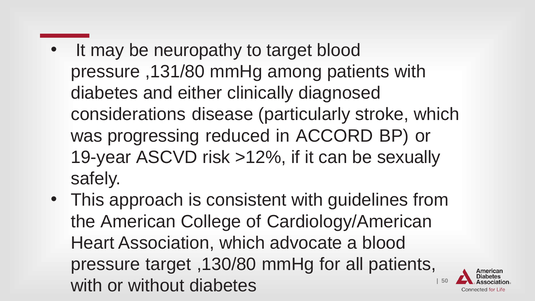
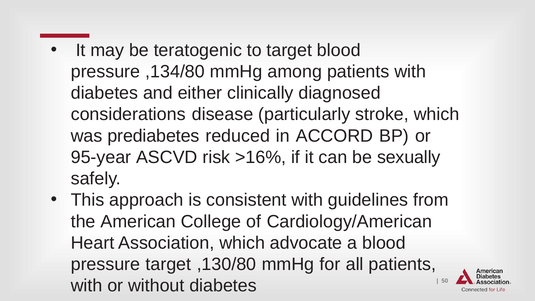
neuropathy: neuropathy -> teratogenic (198, 50)
,131/80: ,131/80 -> ,134/80 (175, 72)
progressing: progressing -> prediabetes (153, 136)
19-year: 19-year -> 95-year (101, 157)
>12%: >12% -> >16% (261, 157)
